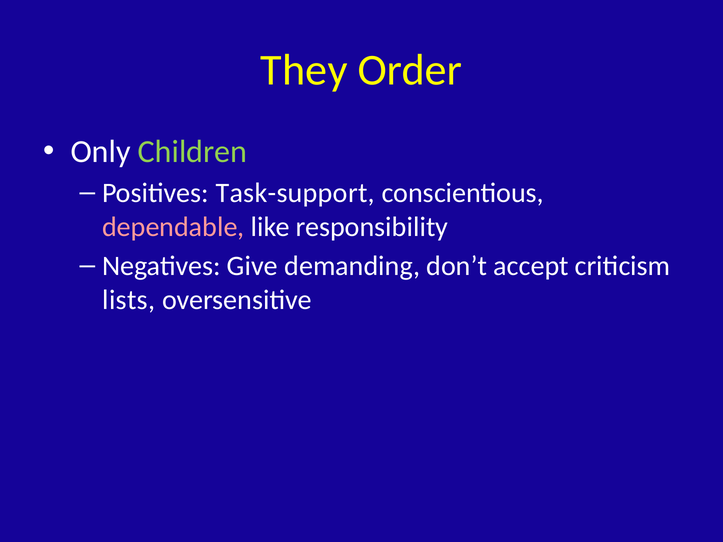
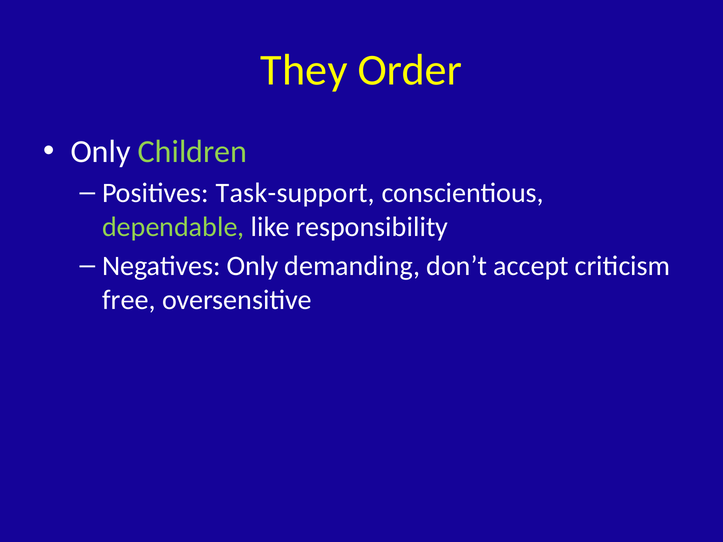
dependable colour: pink -> light green (173, 227)
Negatives Give: Give -> Only (253, 266)
lists: lists -> free (129, 300)
